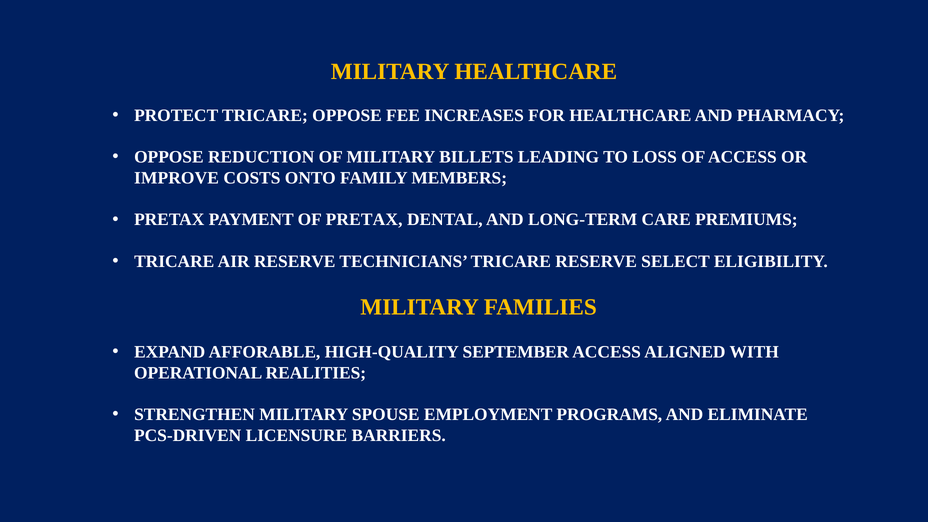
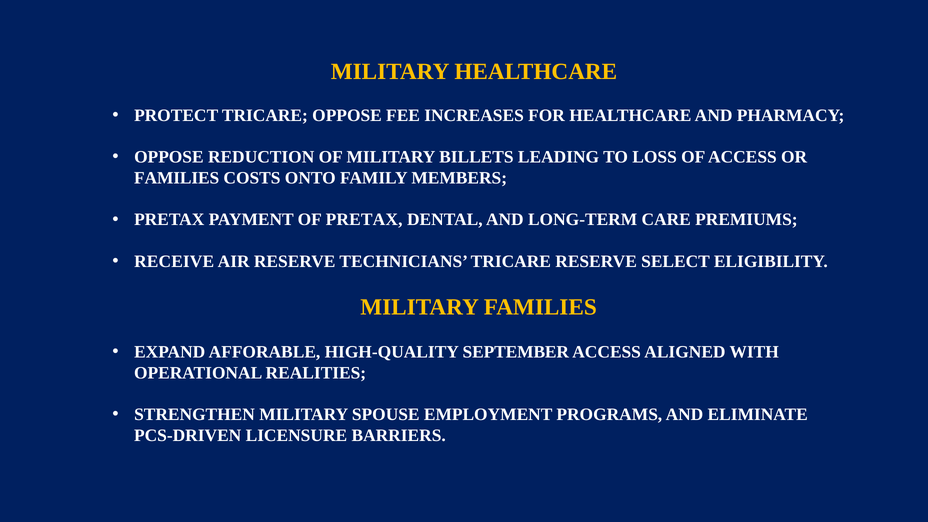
IMPROVE: IMPROVE -> FAMILIES (177, 178)
TRICARE: TRICARE -> RECEIVE (174, 262)
